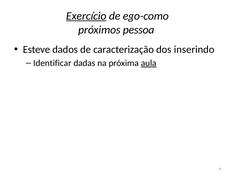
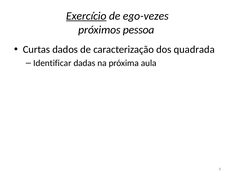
ego-como: ego-como -> ego-vezes (146, 16)
Esteve: Esteve -> Curtas (36, 49)
inserindo: inserindo -> quadrada (194, 49)
aula underline: present -> none (149, 63)
